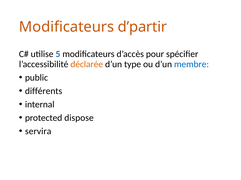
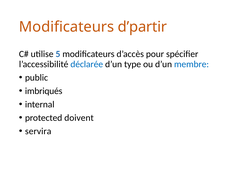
déclarée colour: orange -> blue (87, 64)
différents: différents -> imbriqués (44, 91)
dispose: dispose -> doivent (79, 118)
